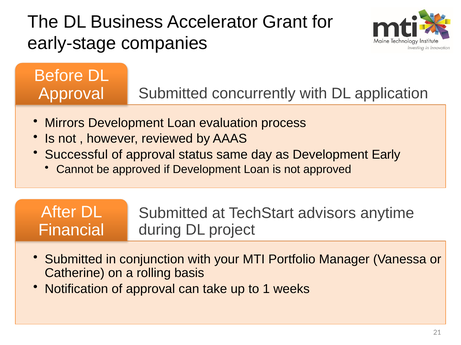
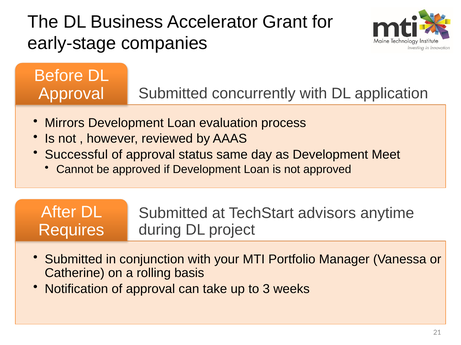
Early: Early -> Meet (386, 155)
Financial: Financial -> Requires (71, 230)
1: 1 -> 3 (266, 289)
